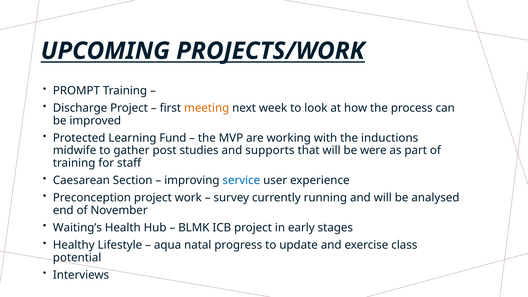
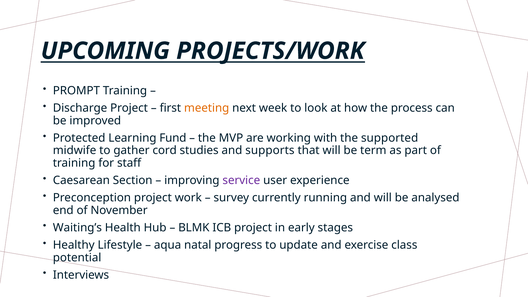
inductions: inductions -> supported (390, 138)
post: post -> cord (165, 150)
were: were -> term (373, 150)
service colour: blue -> purple (241, 180)
